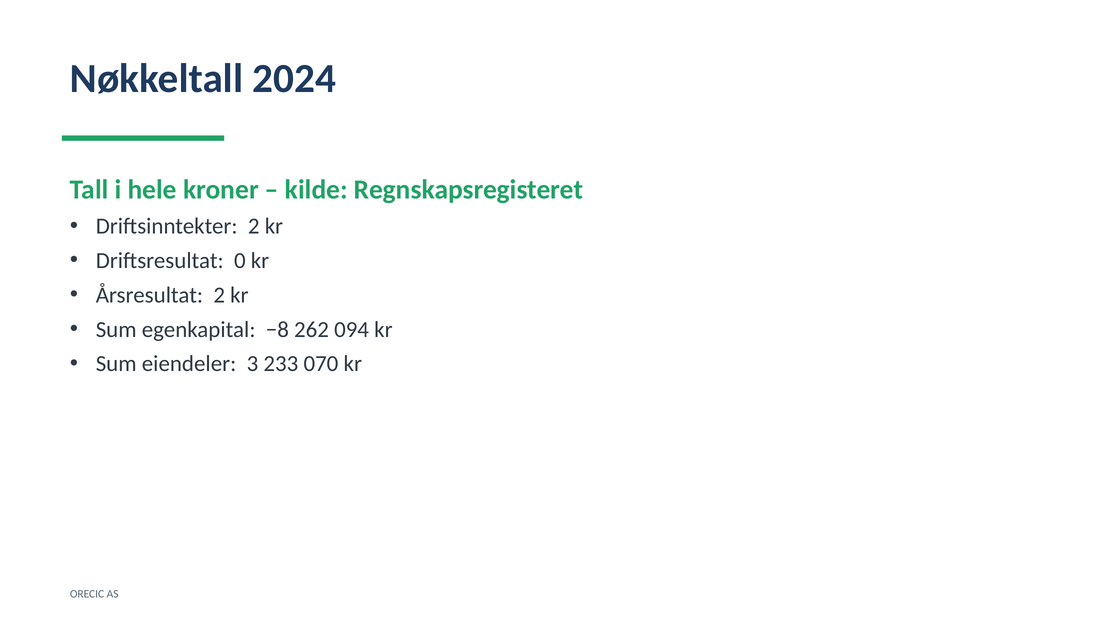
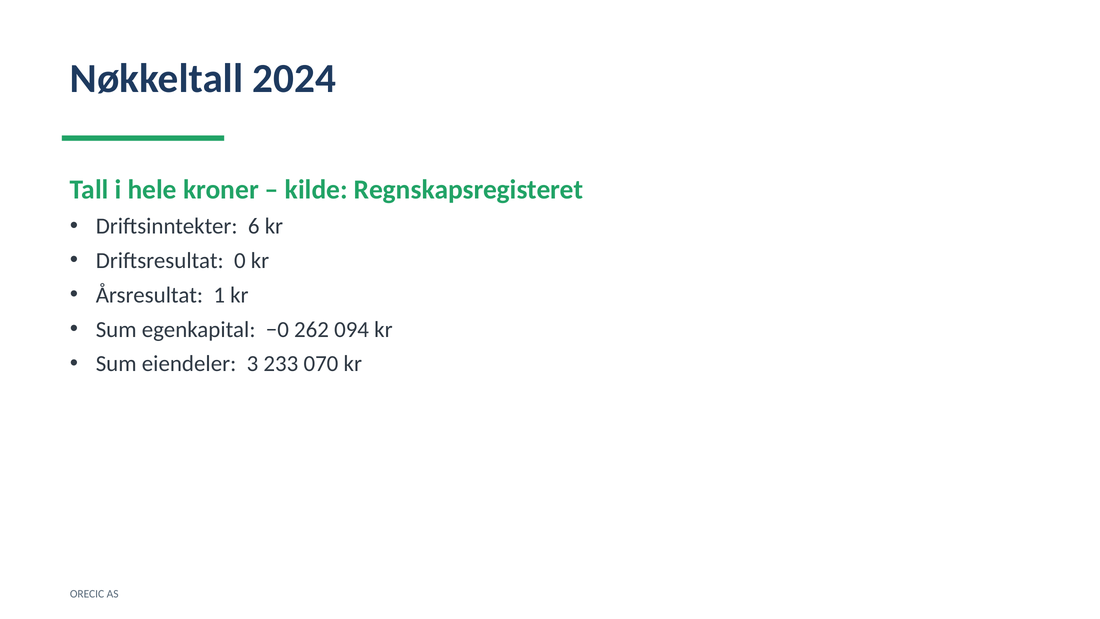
Driftsinntekter 2: 2 -> 6 (254, 226)
Årsresultat 2: 2 -> 1 (219, 295)
−8: −8 -> −0 (277, 329)
